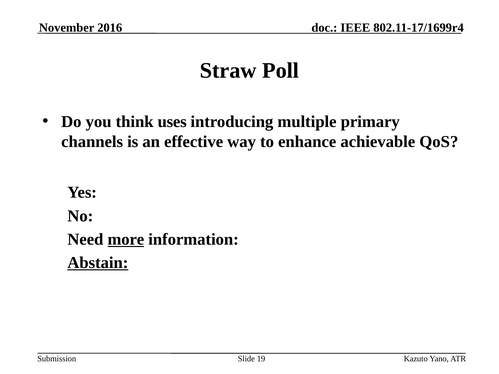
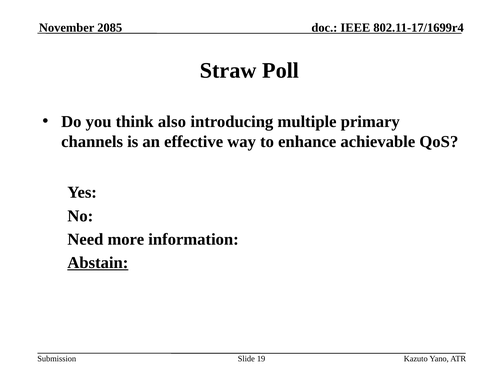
2016: 2016 -> 2085 (110, 28)
uses: uses -> also (172, 122)
more underline: present -> none (126, 239)
